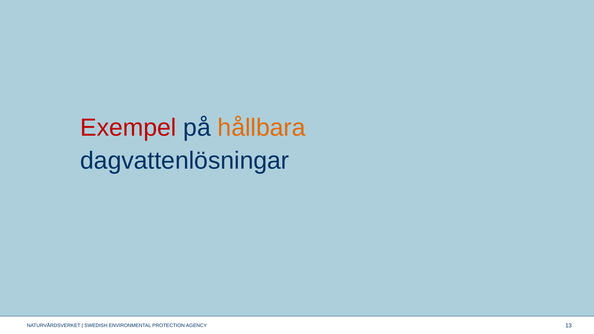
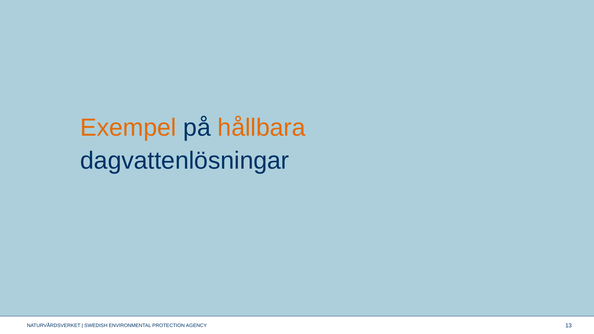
Exempel colour: red -> orange (128, 128)
